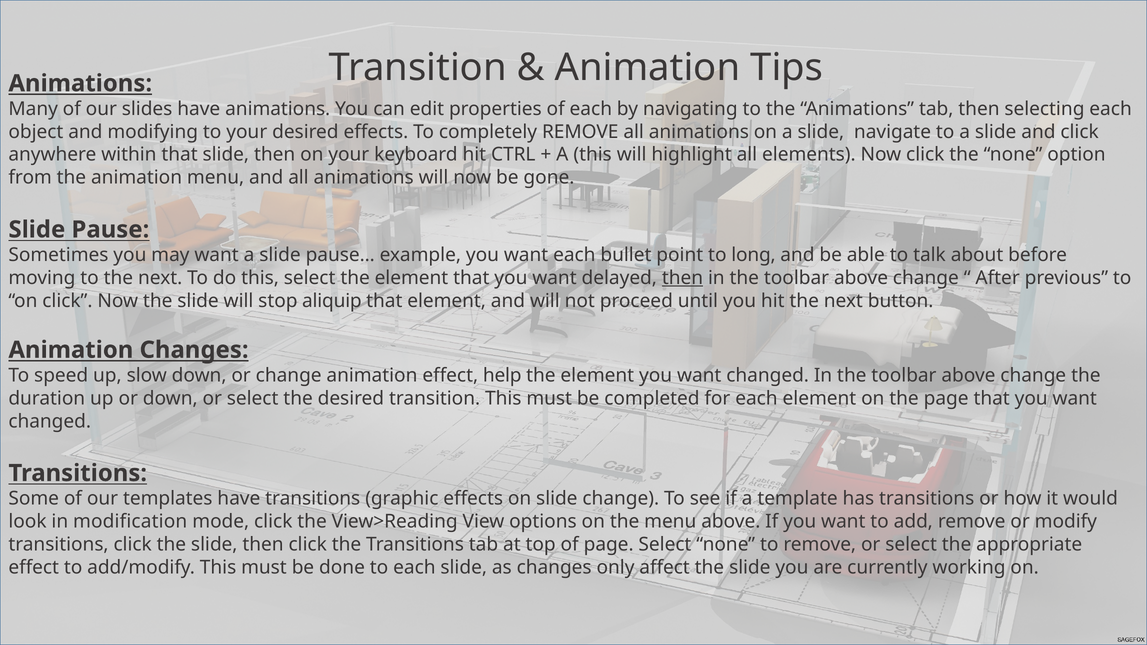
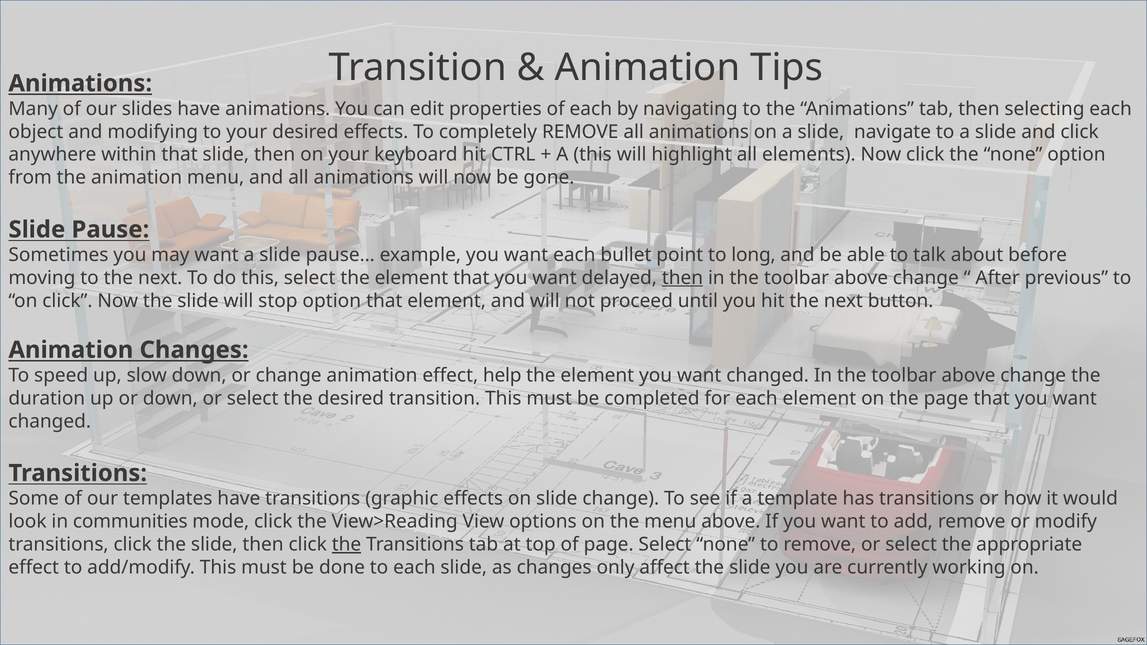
stop aliquip: aliquip -> option (332, 301)
modification: modification -> communities (130, 522)
the underline: none -> present (347, 545)
